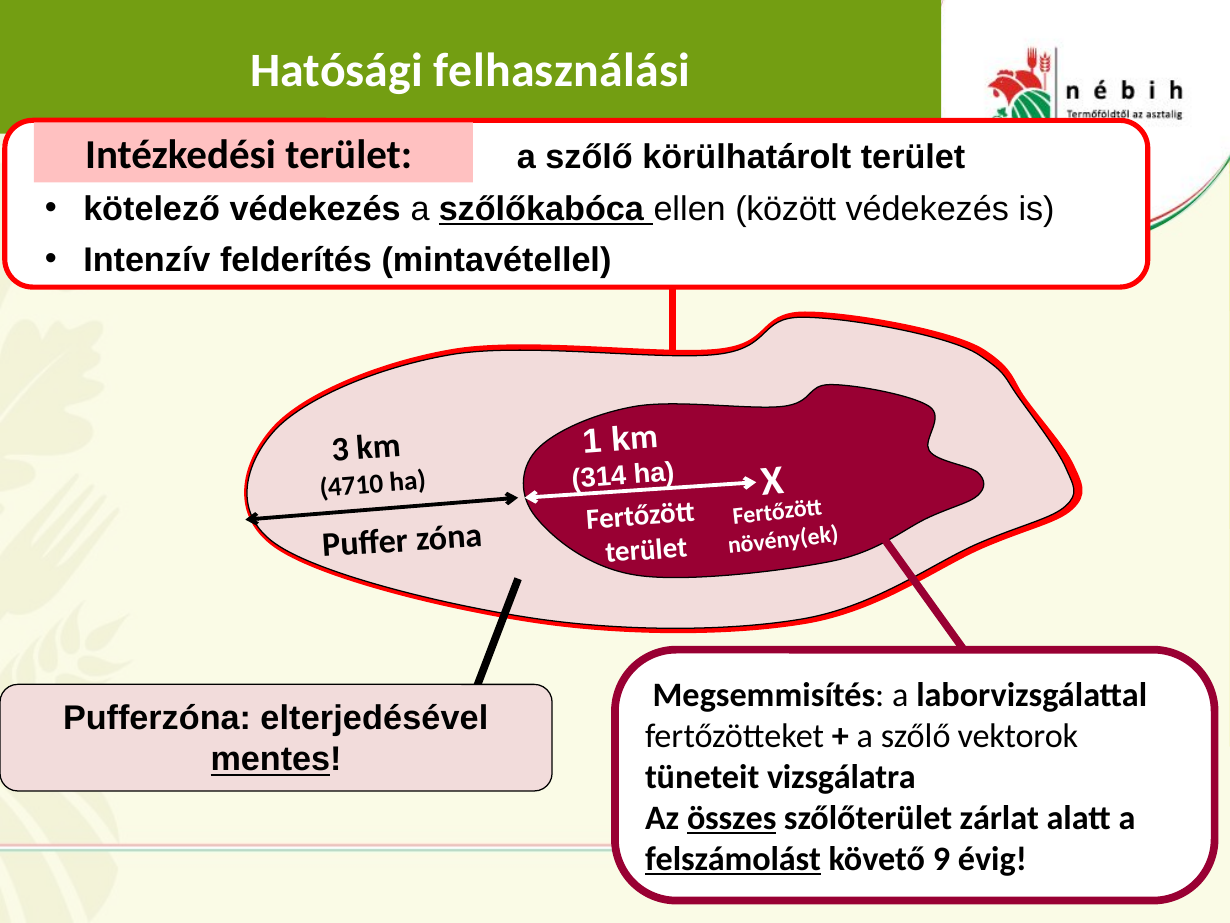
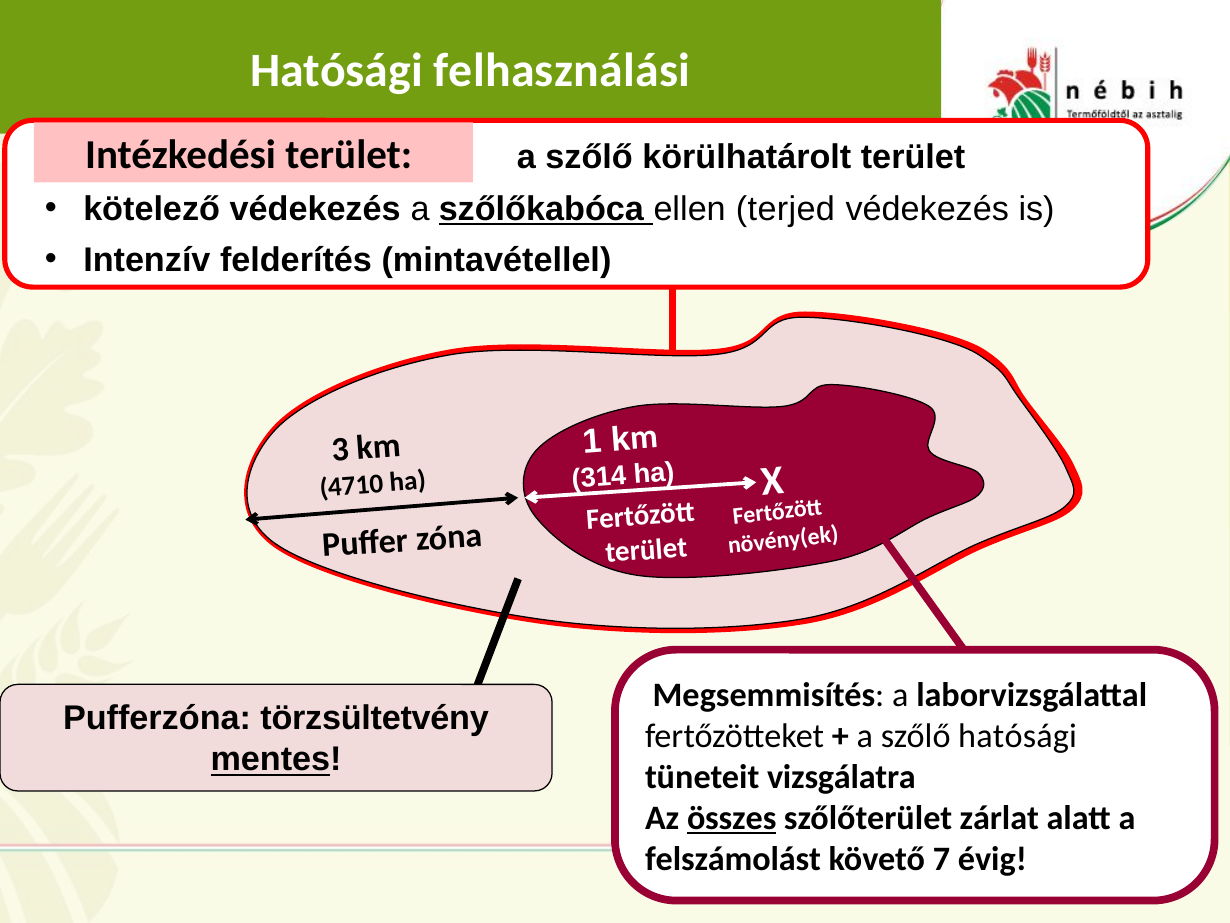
között: között -> terjed (785, 209)
elterjedésével: elterjedésével -> törzsültetvény (375, 718)
szőlő vektorok: vektorok -> hatósági (1018, 736)
felszámolást underline: present -> none (733, 859)
9: 9 -> 7 (942, 859)
